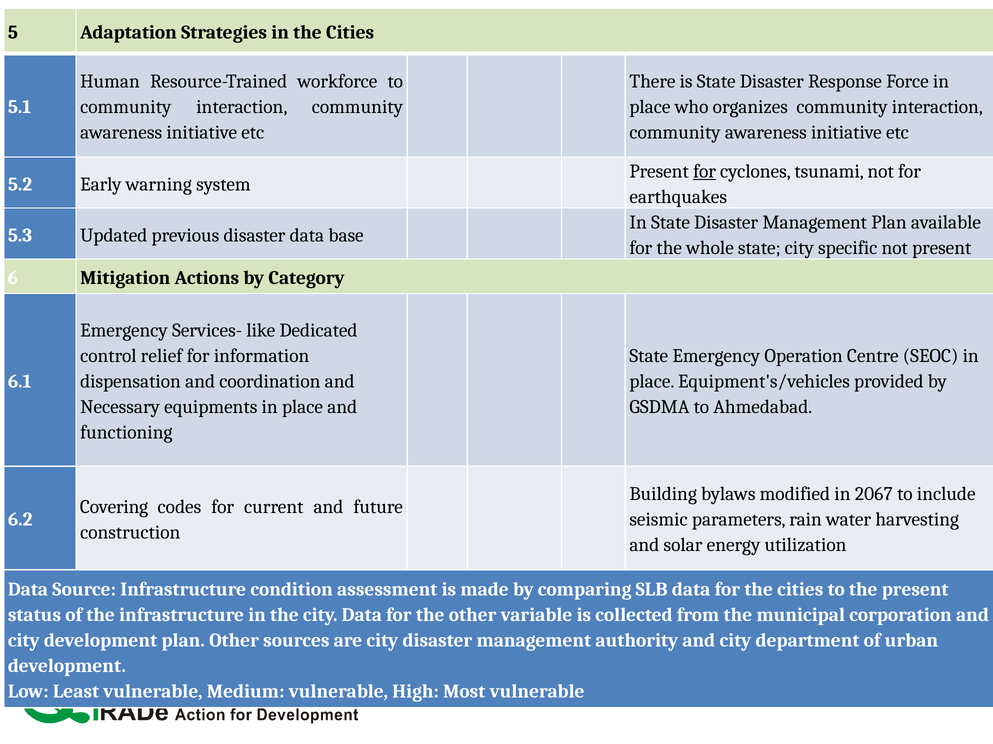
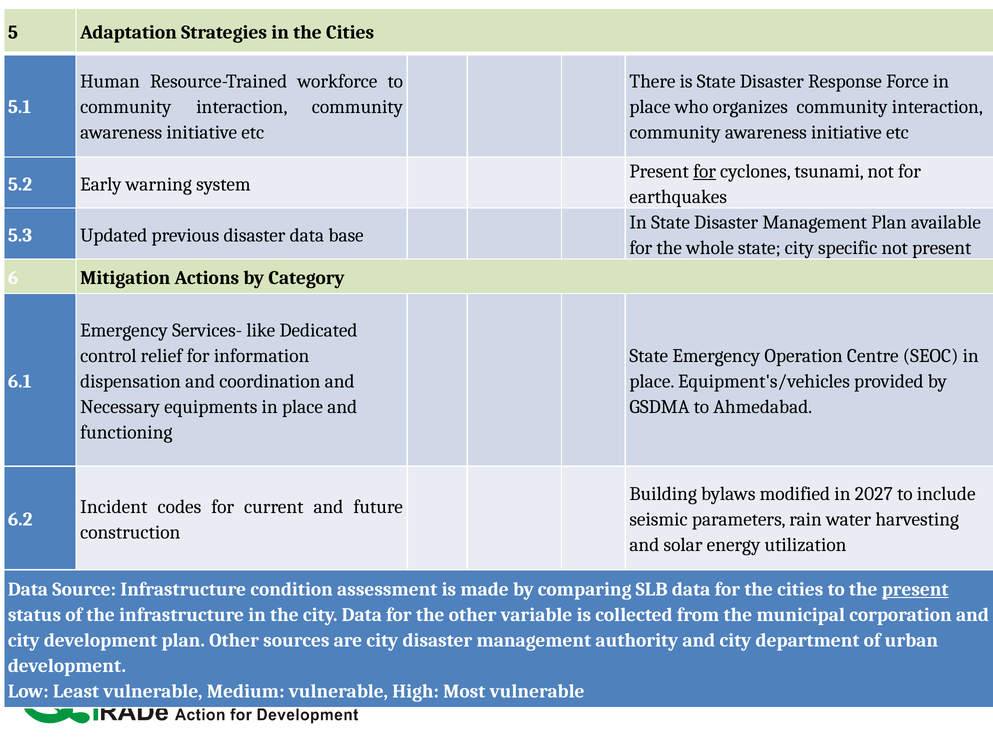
2067: 2067 -> 2027 (874, 495)
Covering: Covering -> Incident (114, 507)
present underline: none -> present (915, 590)
